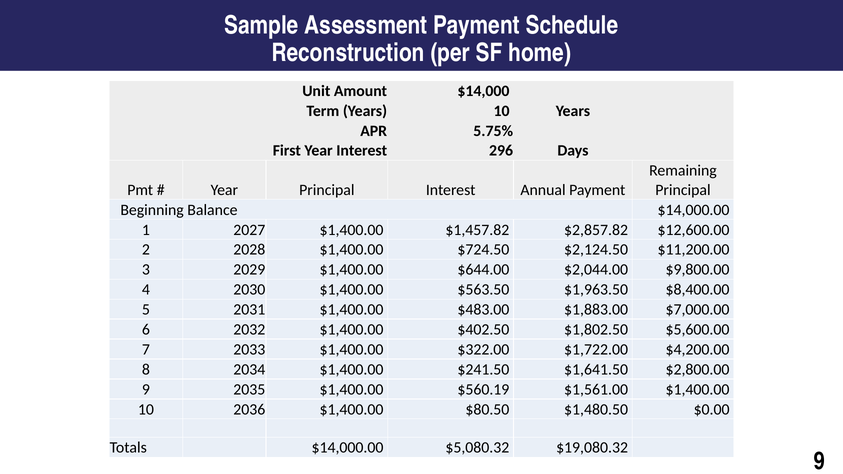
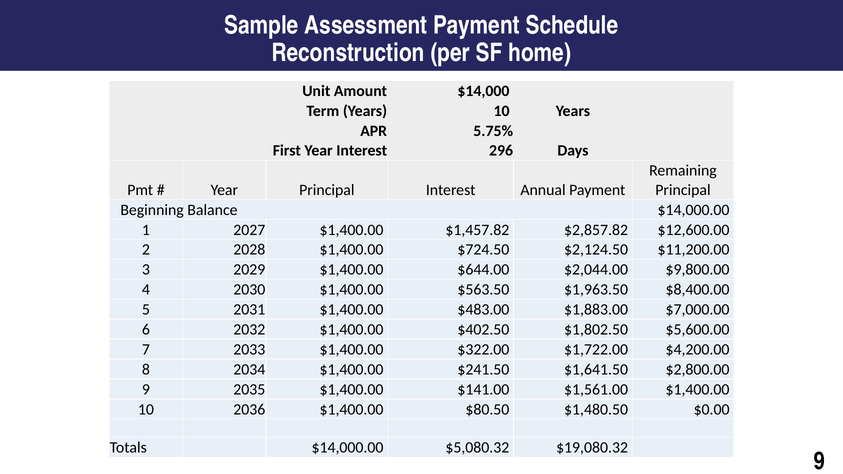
$560.19: $560.19 -> $141.00 (483, 390)
